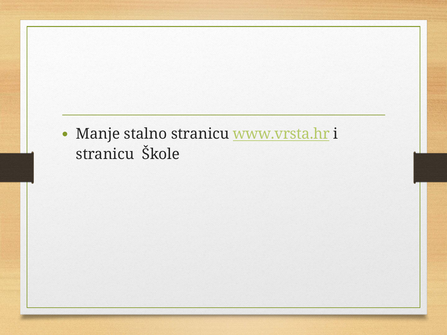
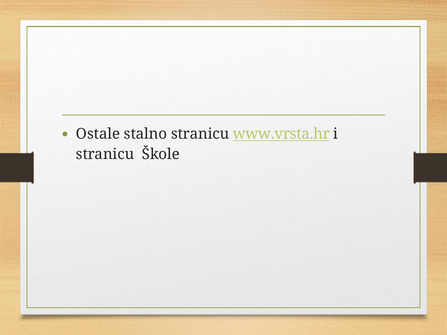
Manje: Manje -> Ostale (98, 134)
